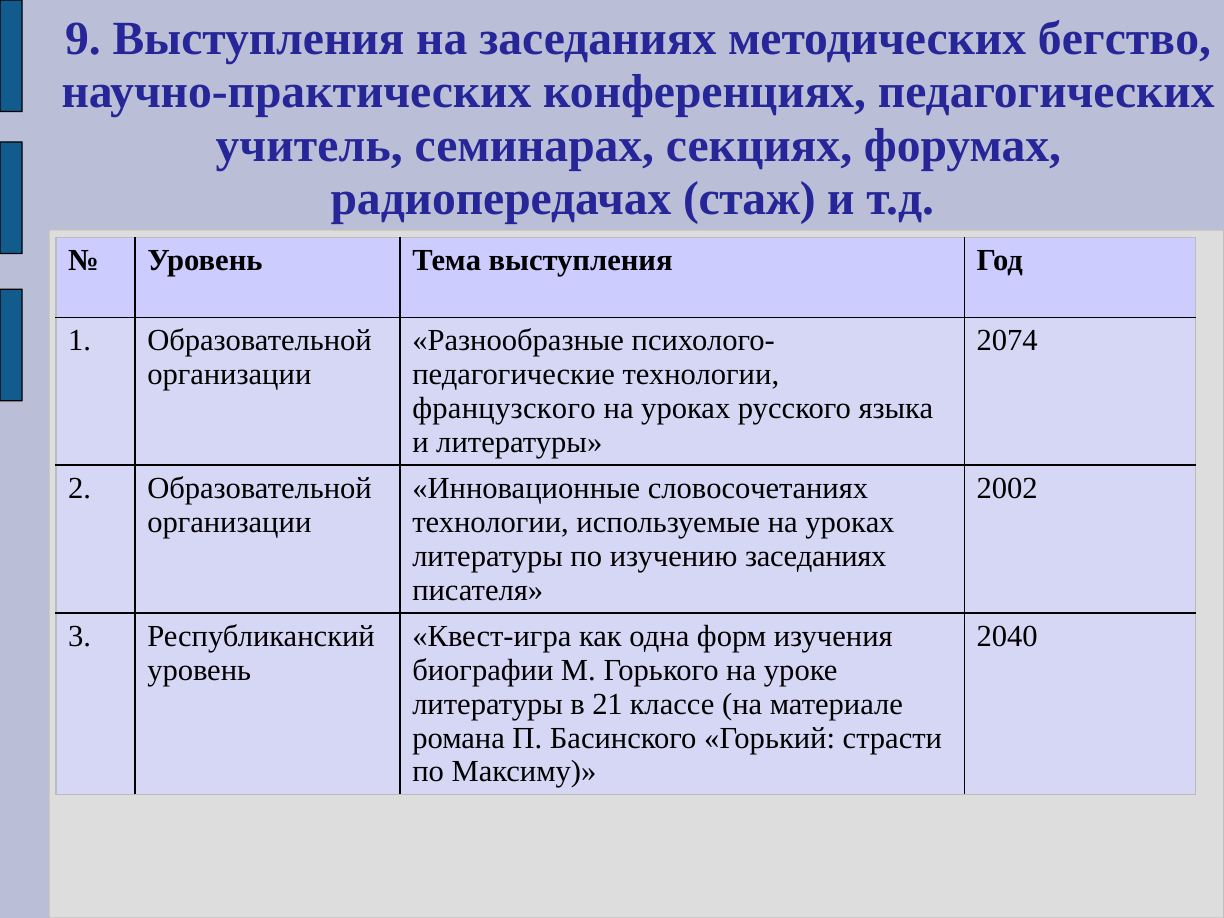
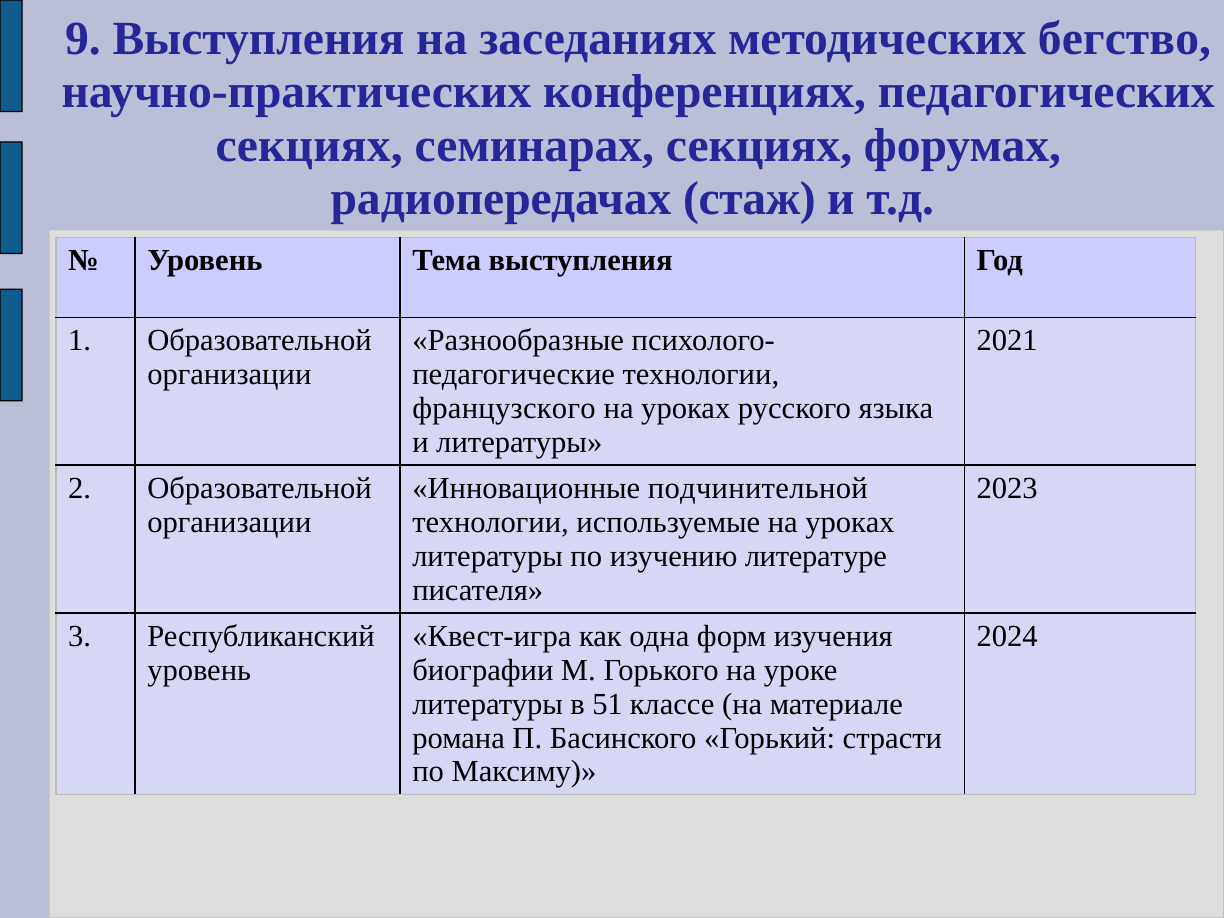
учитель: учитель -> секциях (309, 145)
2074: 2074 -> 2021 (1007, 341)
словосочетаниях: словосочетаниях -> подчинительной (758, 489)
2002: 2002 -> 2023 (1007, 489)
изучению заседаниях: заседаниях -> литературе (816, 556)
2040: 2040 -> 2024 (1007, 636)
21: 21 -> 51 (608, 704)
